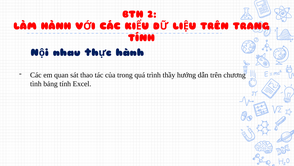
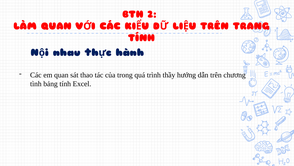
LÀM HÀNH: HÀNH -> QUAN (56, 26)
